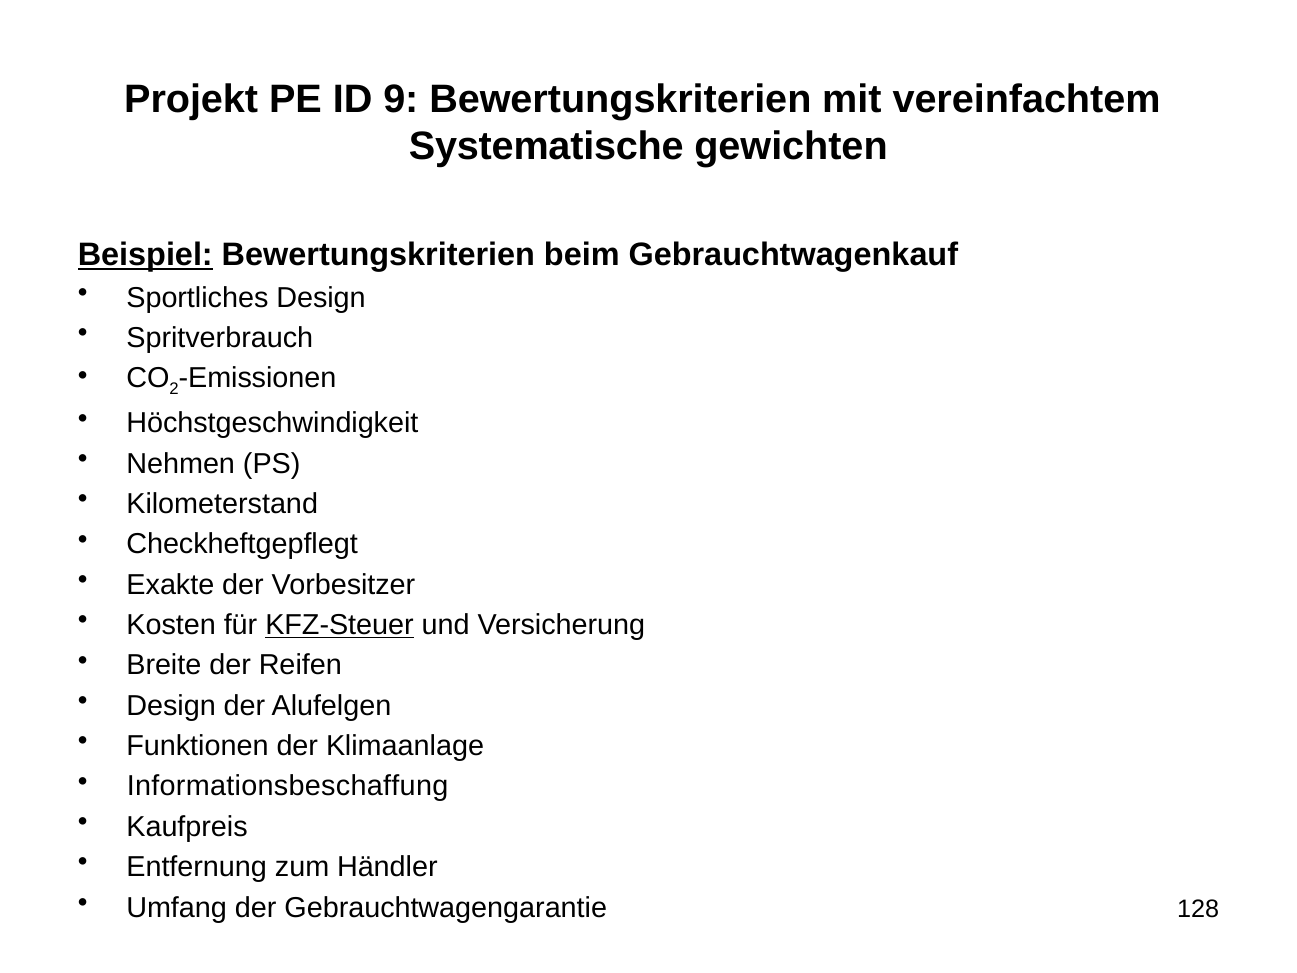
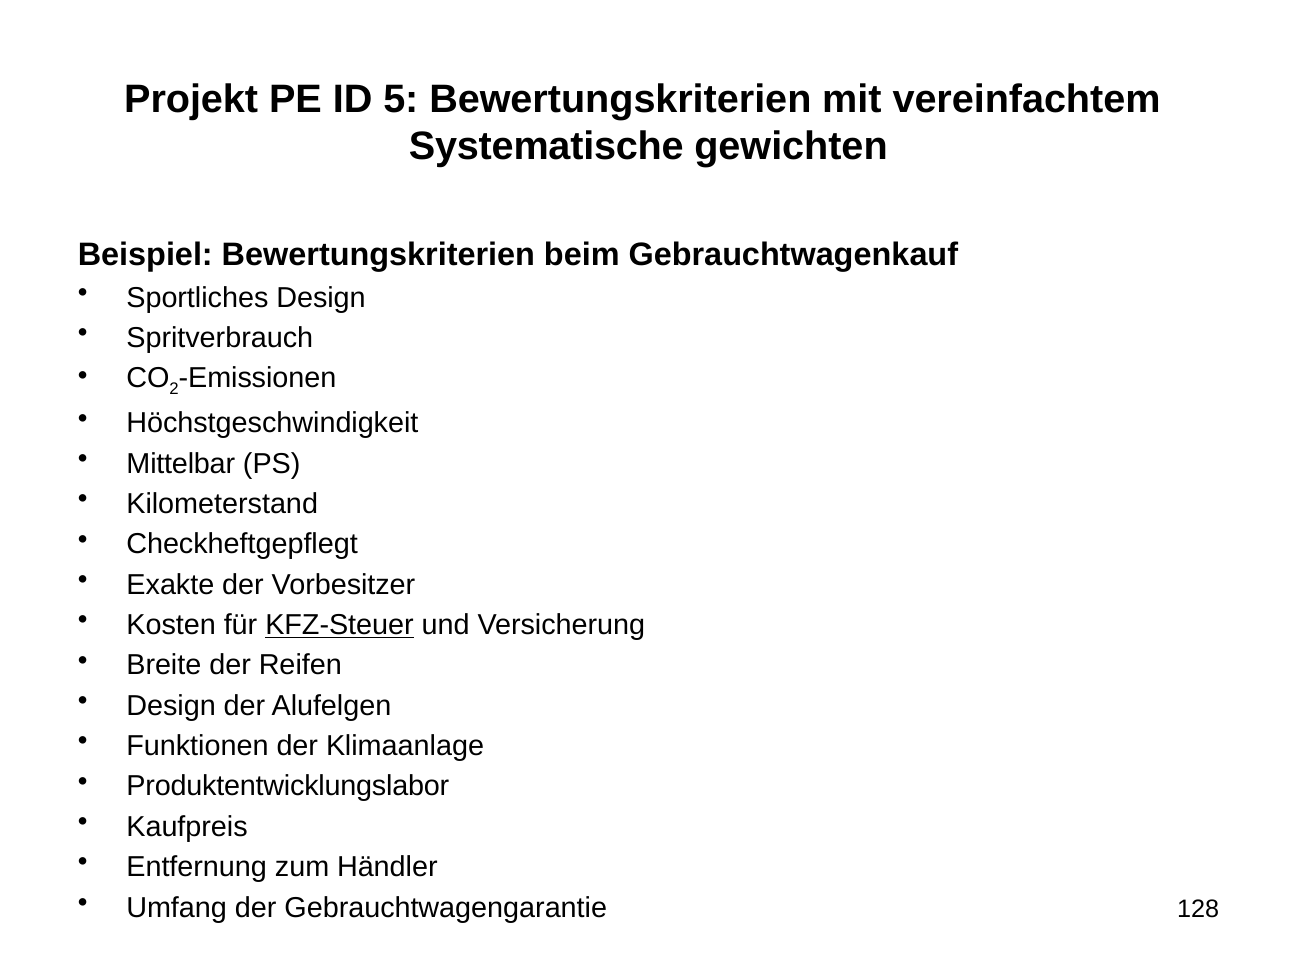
9: 9 -> 5 (401, 99)
Beispiel underline: present -> none (145, 255)
Nehmen: Nehmen -> Mittelbar (181, 464)
Informationsbeschaffung: Informationsbeschaffung -> Produktentwicklungslabor (288, 786)
